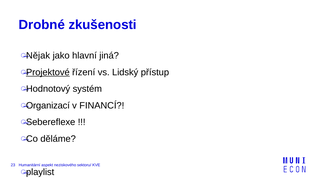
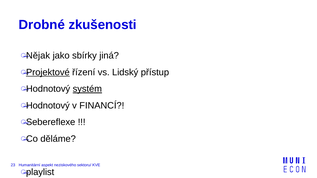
hlavní: hlavní -> sbírky (84, 56)
systém underline: none -> present (87, 89)
Organizací: Organizací -> Hodnotový (48, 106)
